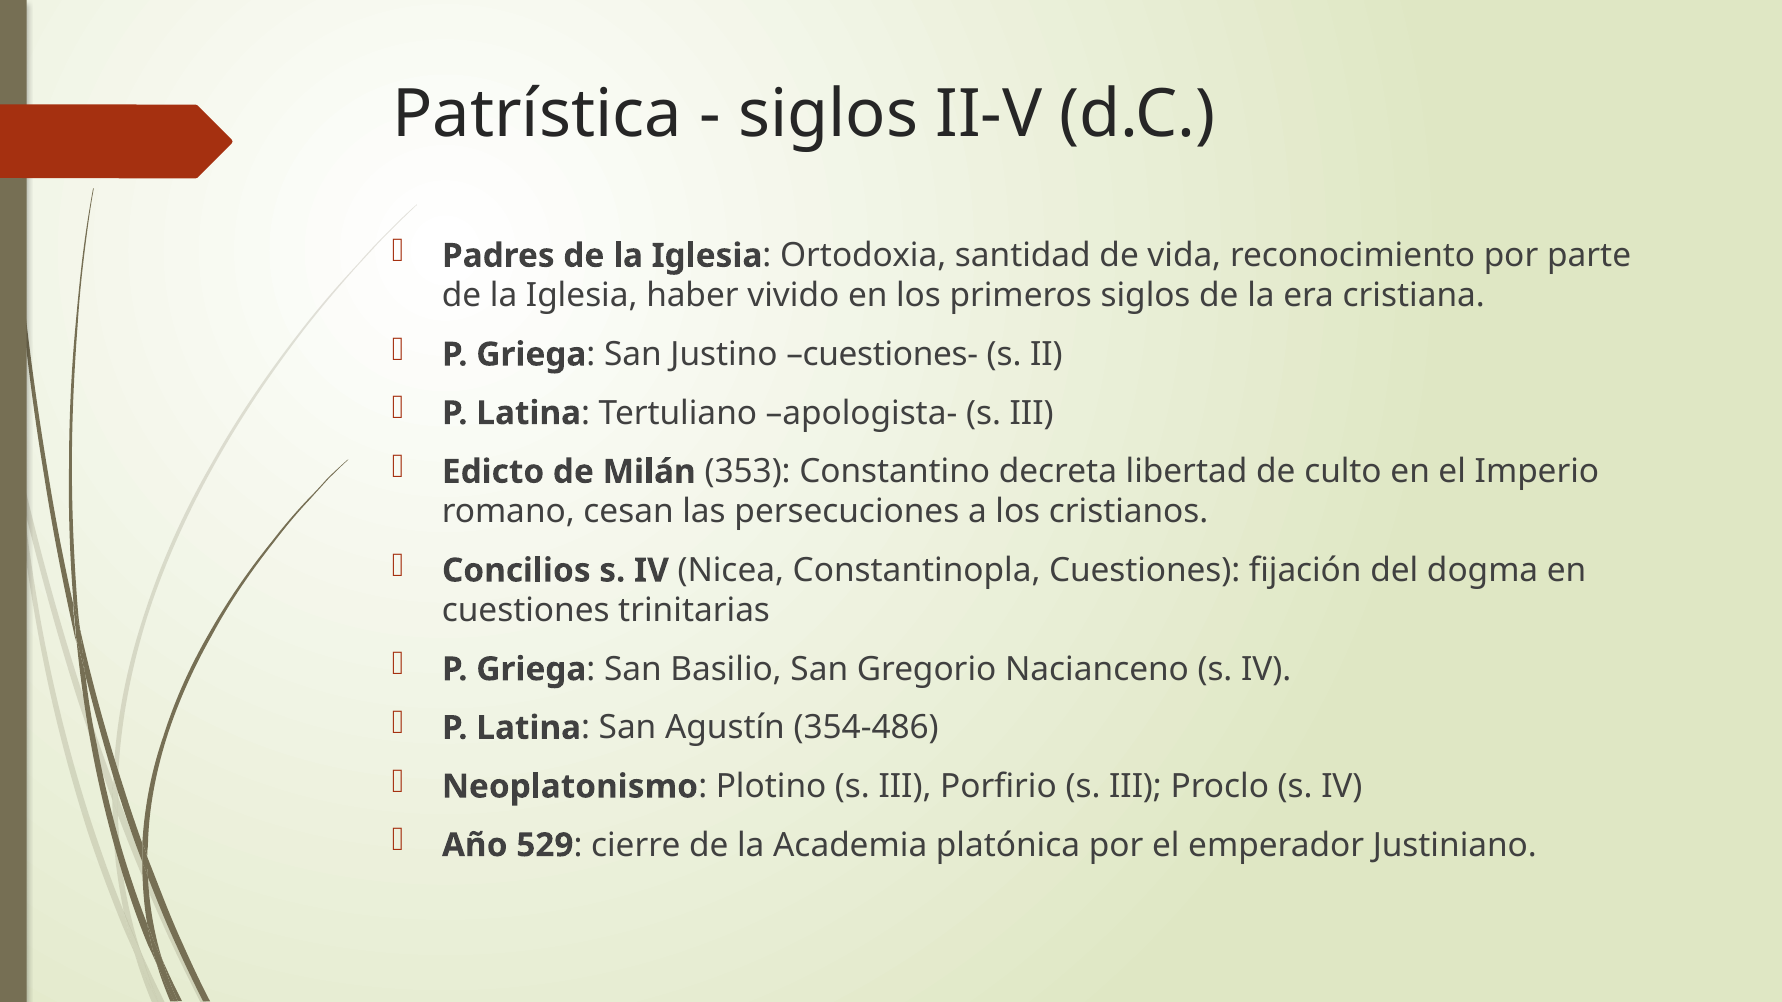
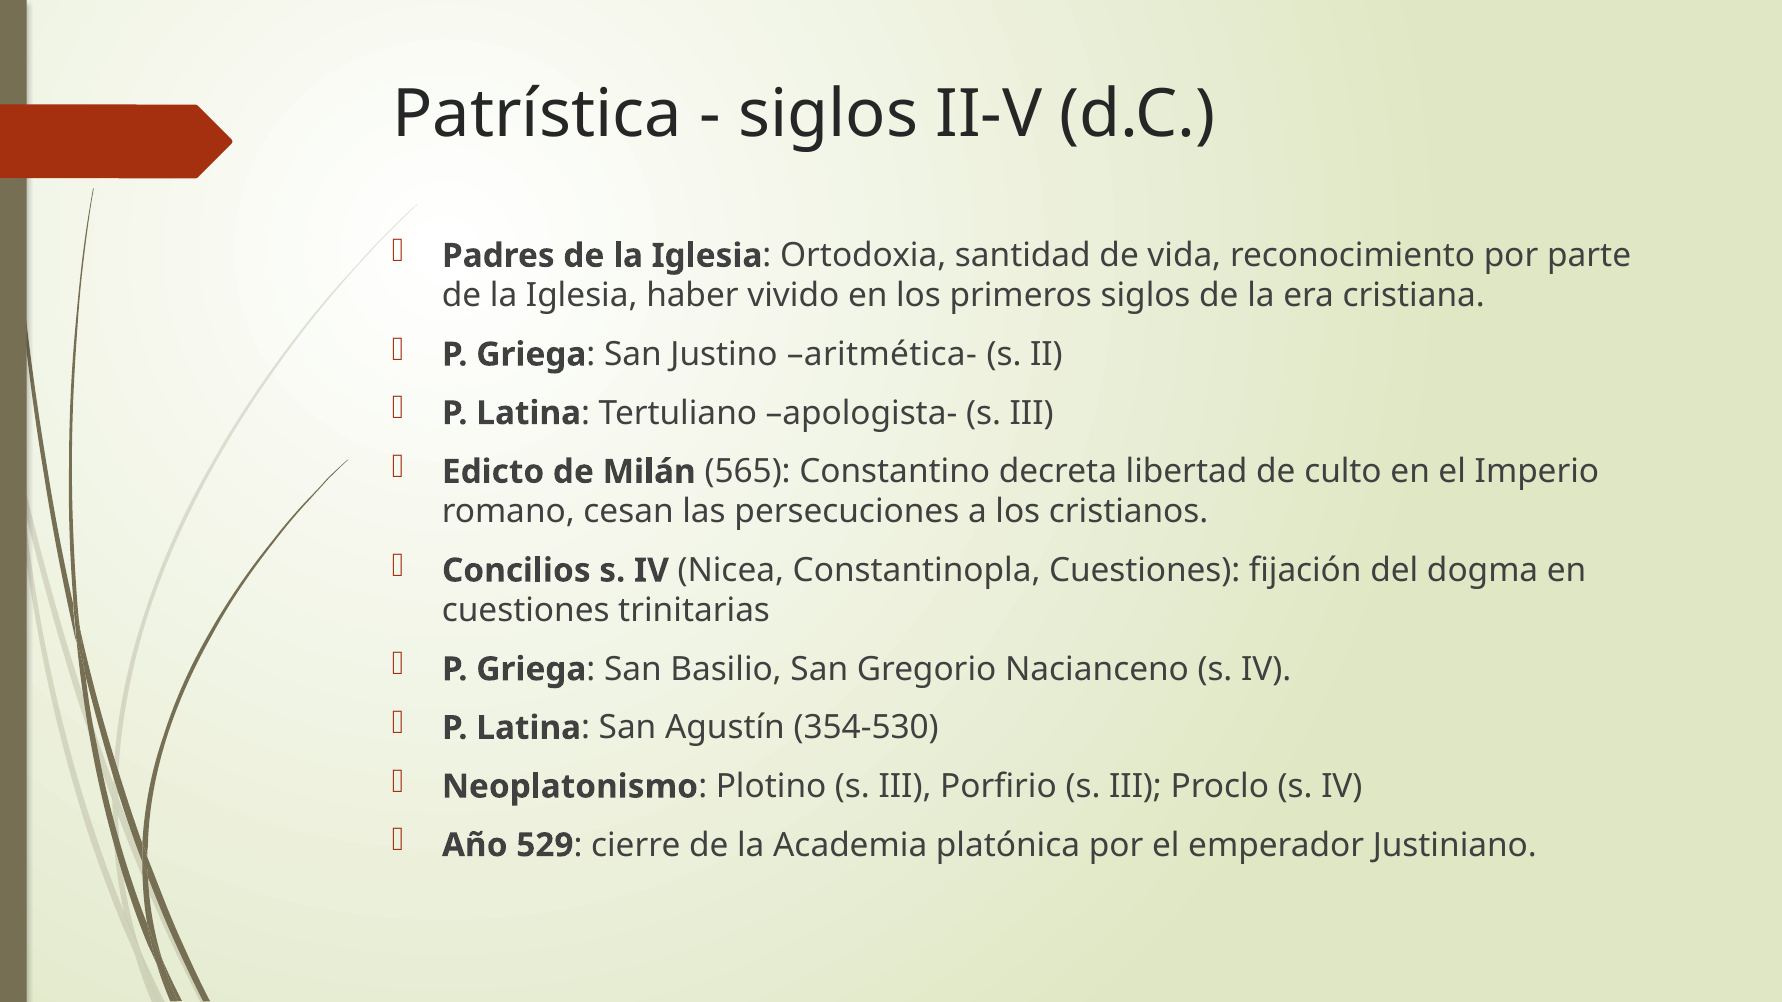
cuestiones-: cuestiones- -> aritmética- (882, 355)
353: 353 -> 565 (748, 472)
354-486: 354-486 -> 354-530 (866, 728)
